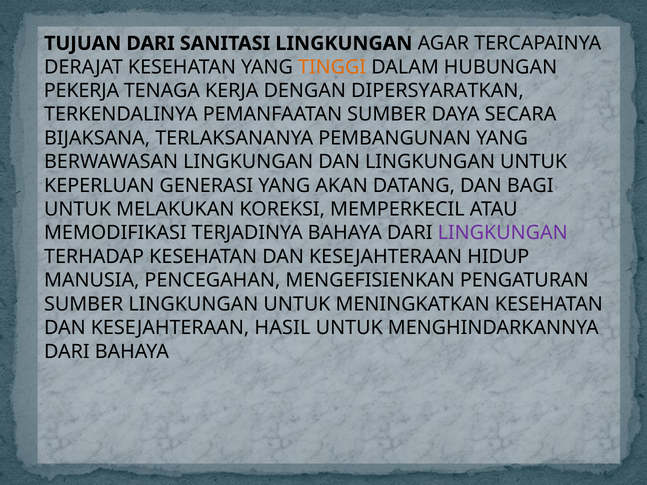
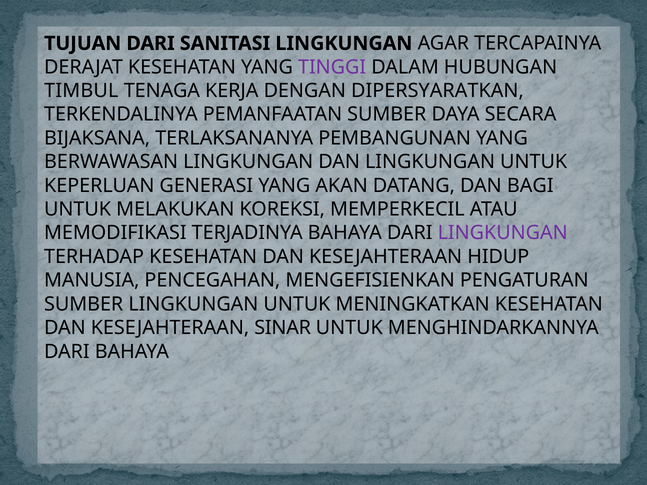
TINGGI colour: orange -> purple (332, 67)
PEKERJA: PEKERJA -> TIMBUL (81, 91)
HASIL: HASIL -> SINAR (283, 328)
